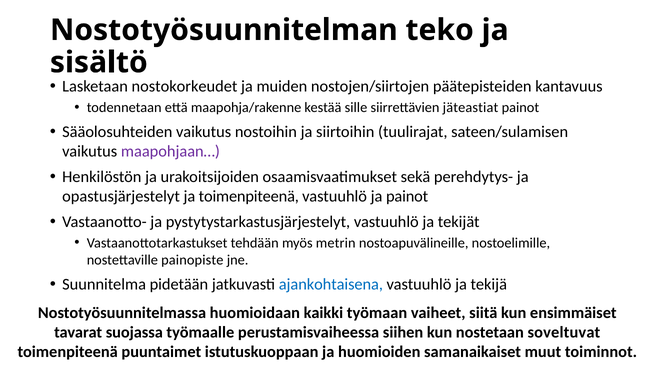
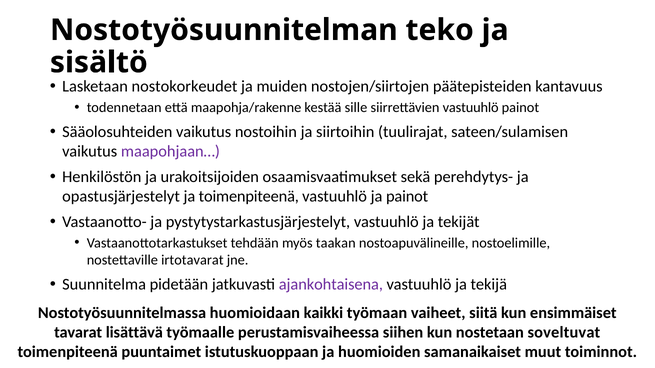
siirrettävien jäteastiat: jäteastiat -> vastuuhlö (471, 108)
metrin: metrin -> taakan (336, 243)
painopiste: painopiste -> irtotavarat (192, 260)
ajankohtaisena colour: blue -> purple (331, 285)
suojassa: suojassa -> lisättävä (134, 333)
